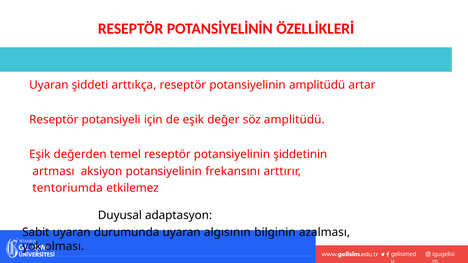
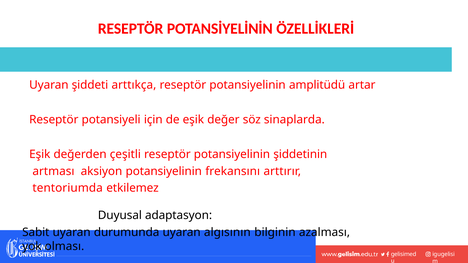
söz amplitüdü: amplitüdü -> sinaplarda (294, 120)
temel: temel -> çeşitli (125, 155)
